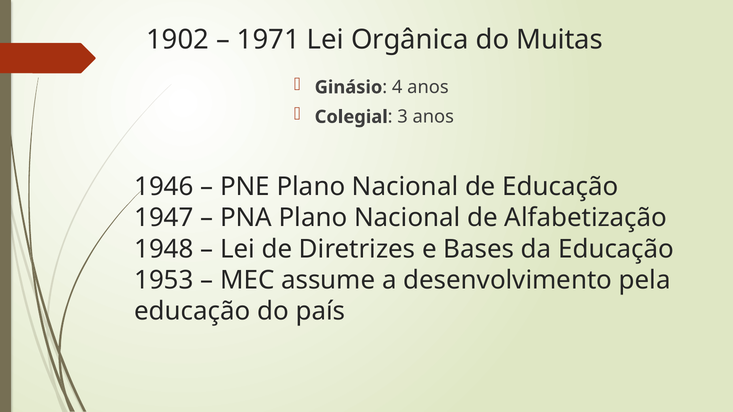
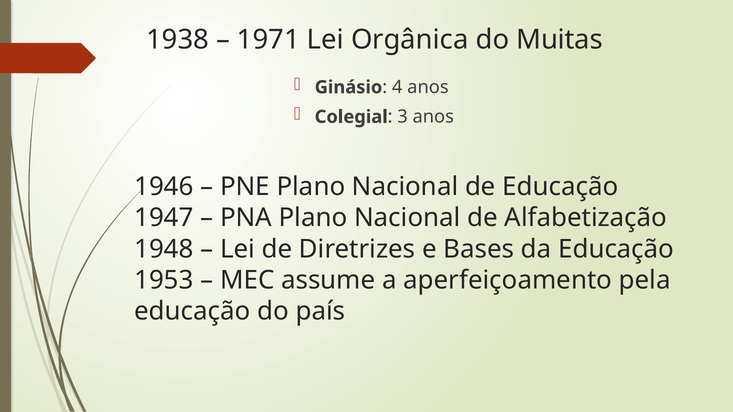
1902: 1902 -> 1938 (178, 40)
desenvolvimento: desenvolvimento -> aperfeiçoamento (508, 280)
